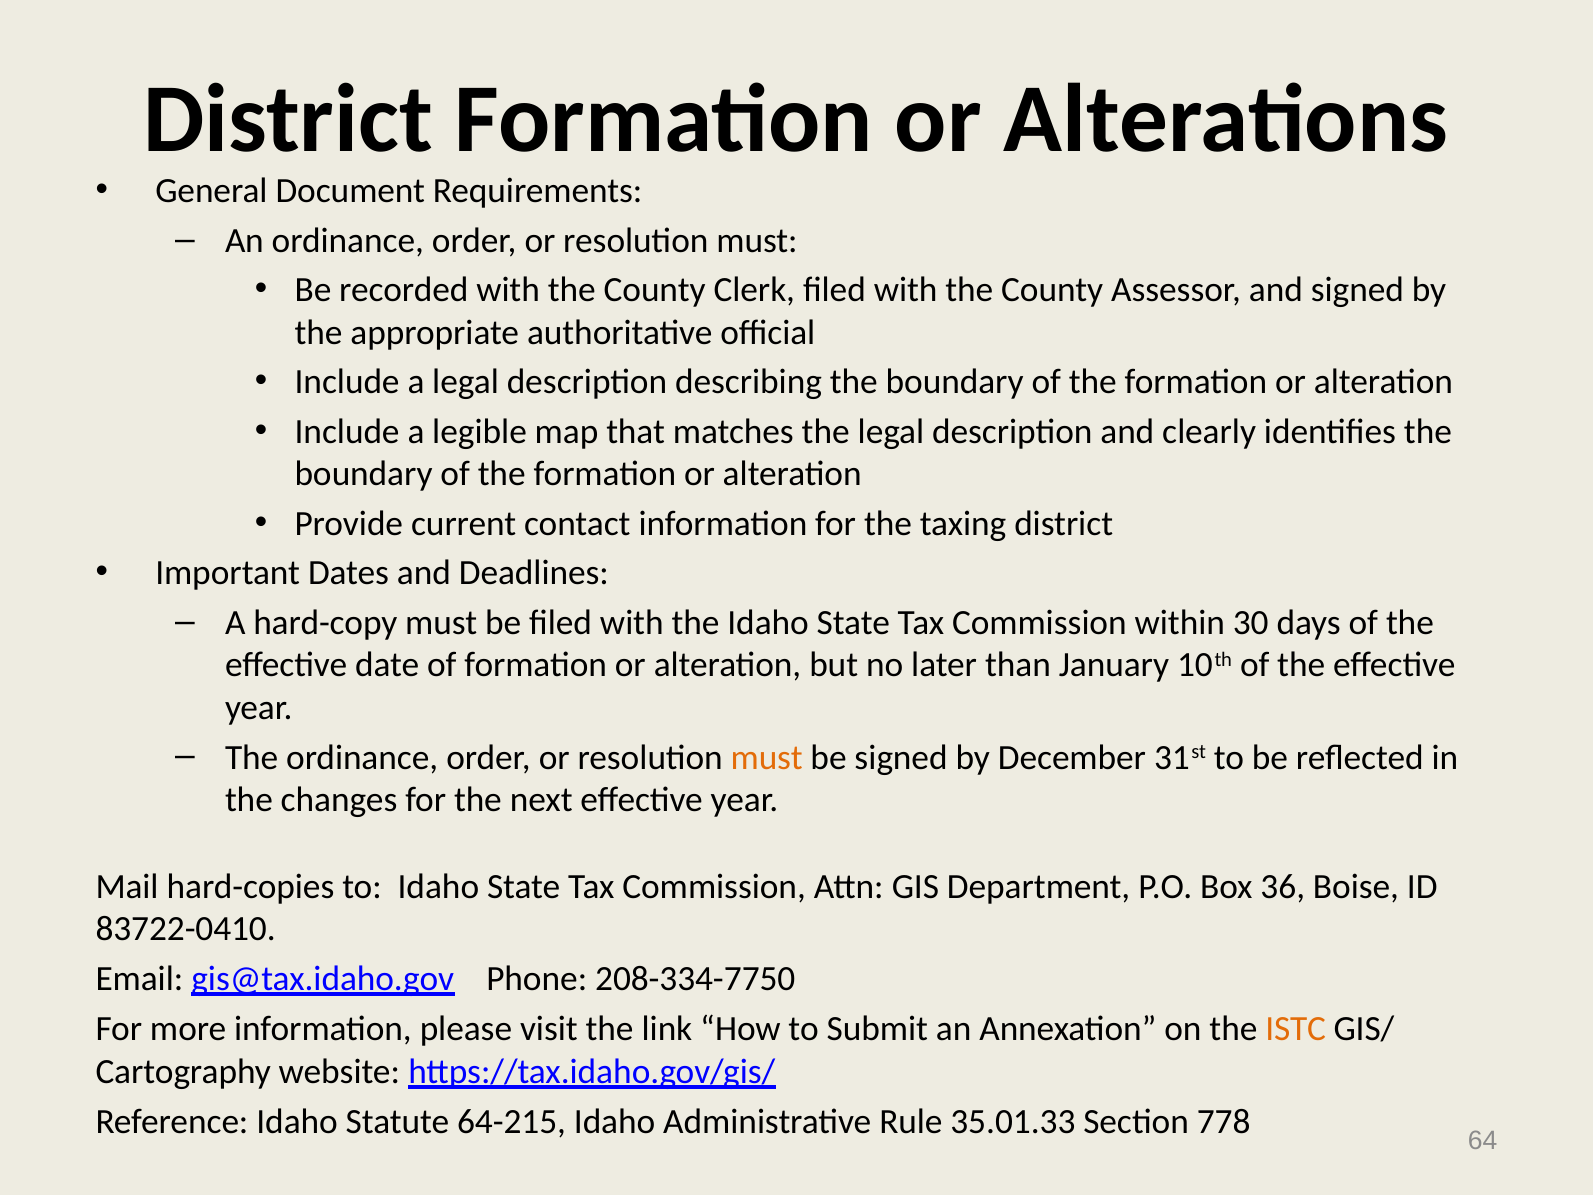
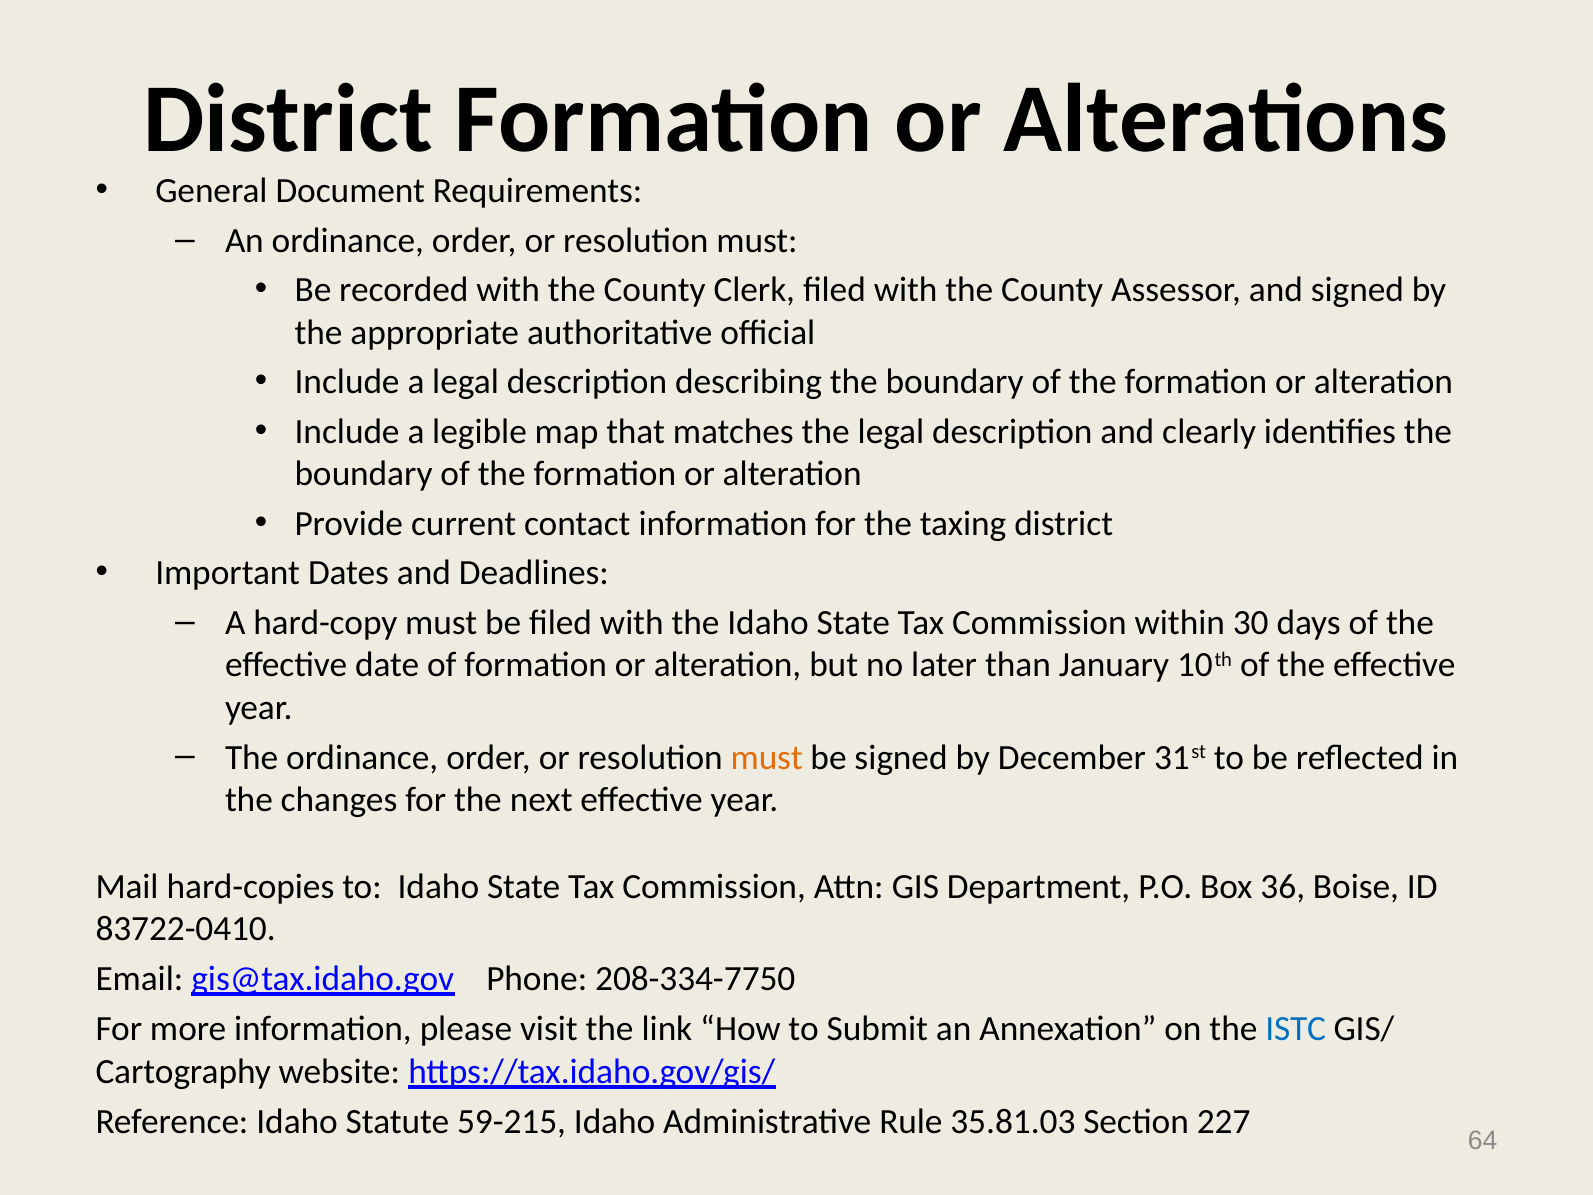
ISTC colour: orange -> blue (1296, 1029)
64-215: 64-215 -> 59-215 (512, 1122)
35.01.33: 35.01.33 -> 35.81.03 (1013, 1122)
778: 778 -> 227 (1224, 1122)
